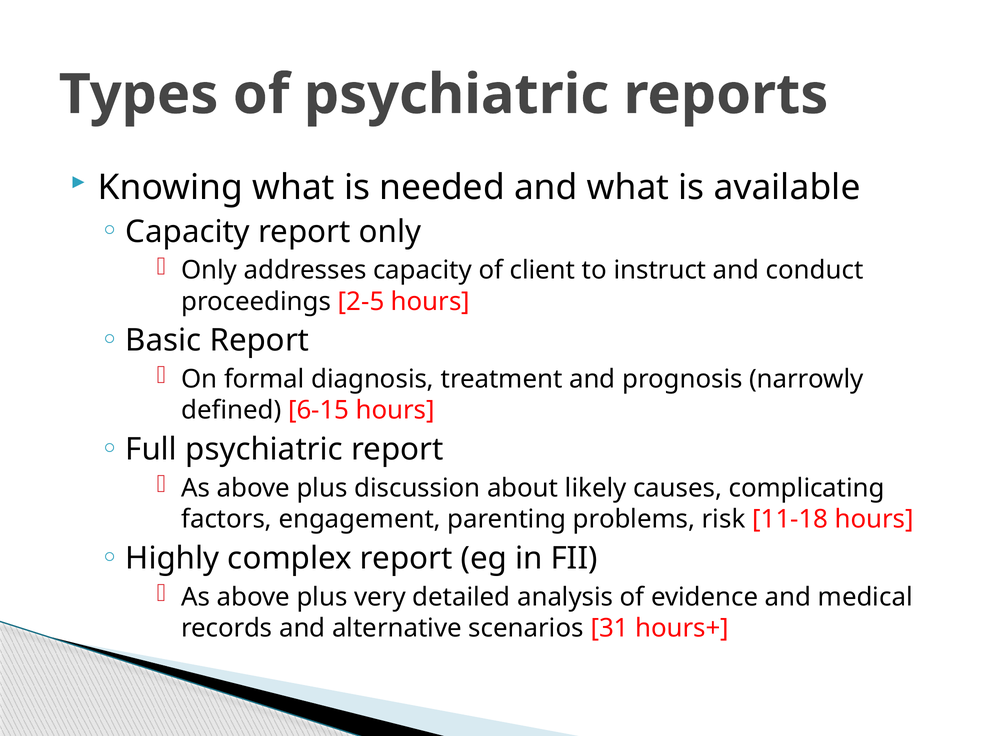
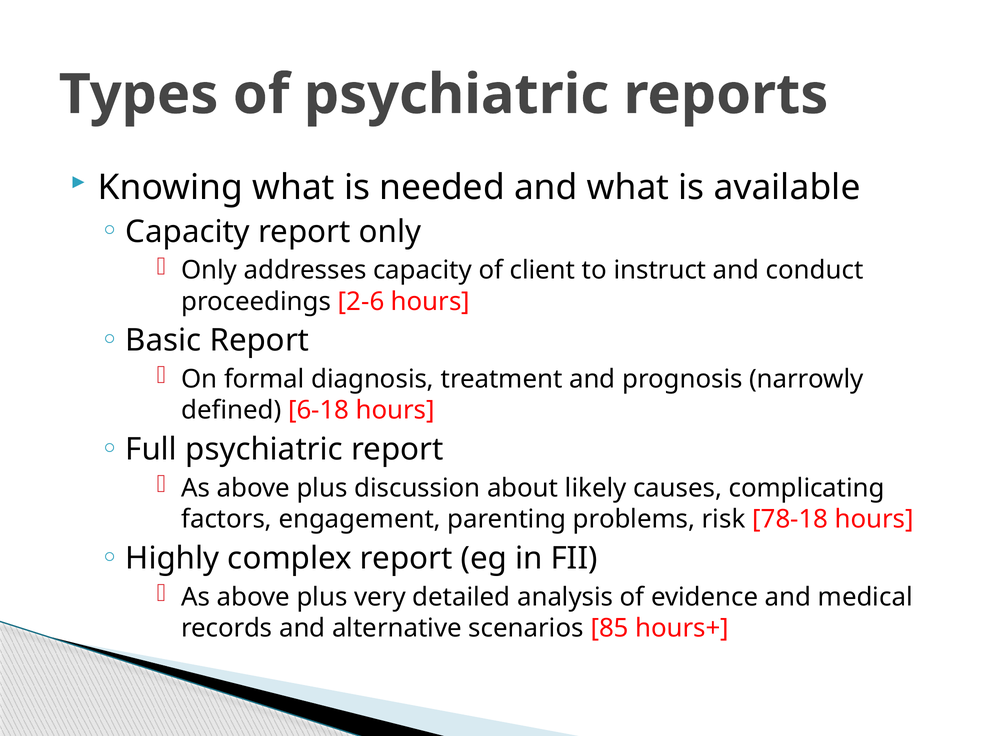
2-5: 2-5 -> 2-6 (361, 301)
6-15: 6-15 -> 6-18 (319, 410)
11-18: 11-18 -> 78-18 (790, 519)
31: 31 -> 85 (610, 628)
